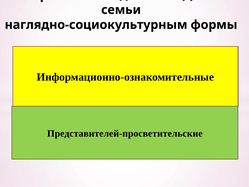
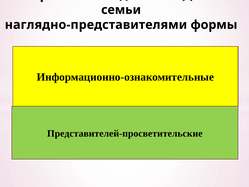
наглядно-социокультурным: наглядно-социокультурным -> наглядно-представителями (96, 25)
